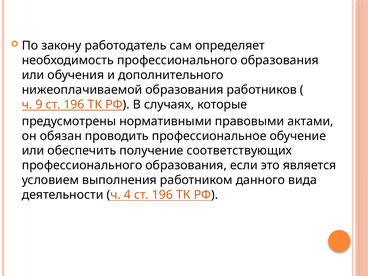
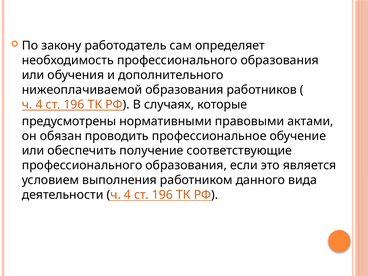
9: 9 -> 4 (39, 104)
соответствующих: соответствующих -> соответствующие (239, 151)
